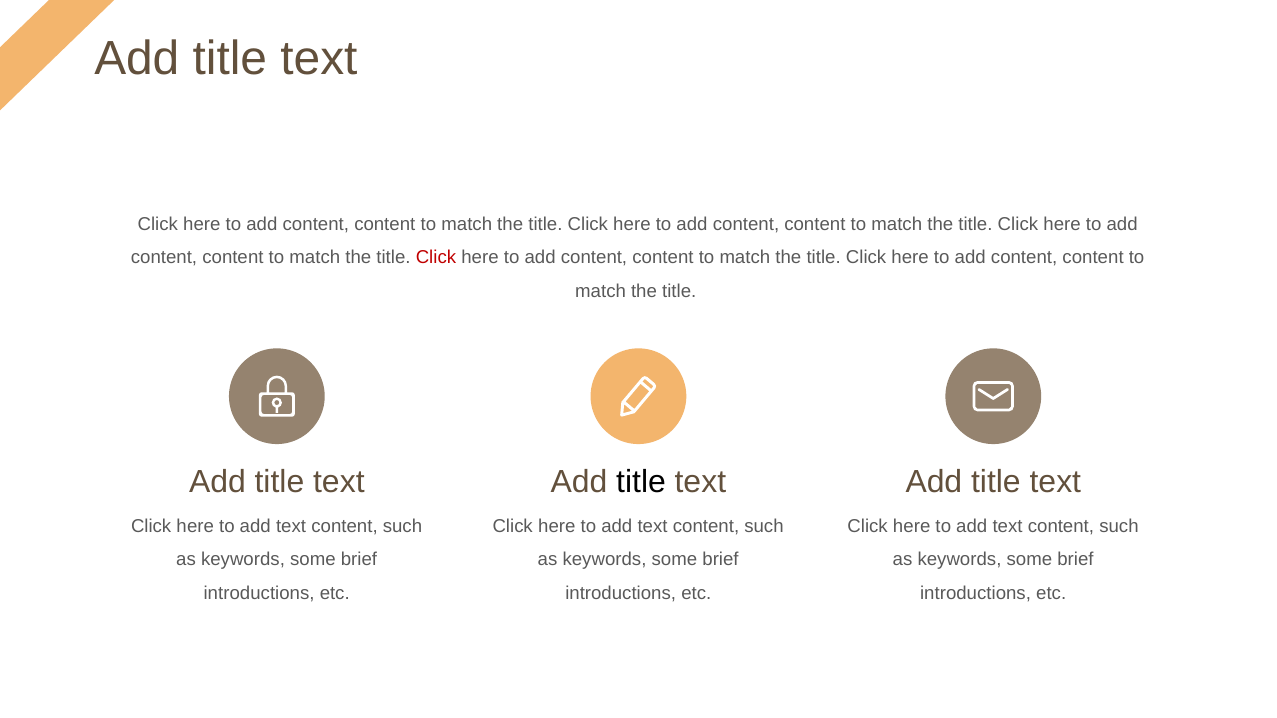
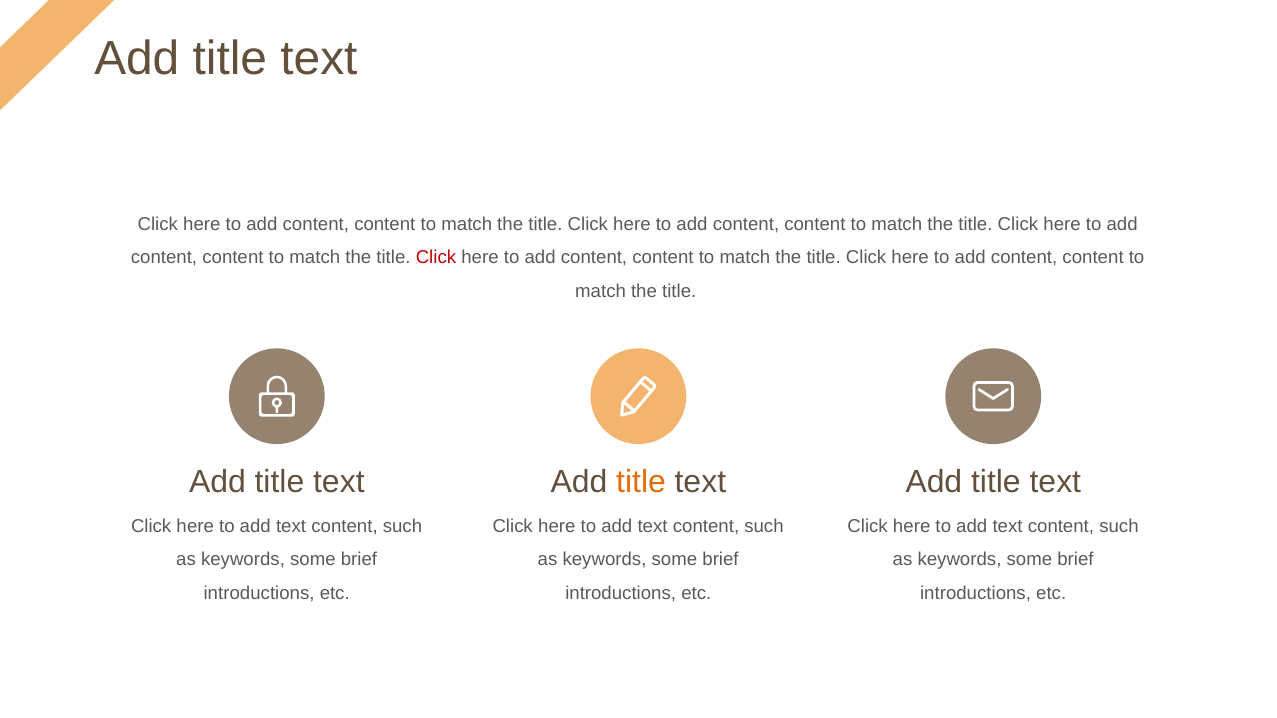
title colour: black -> orange (641, 482)
